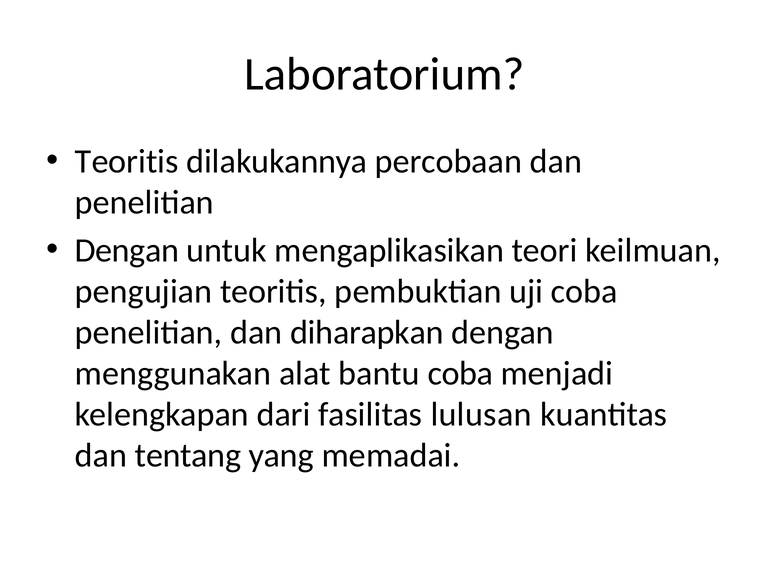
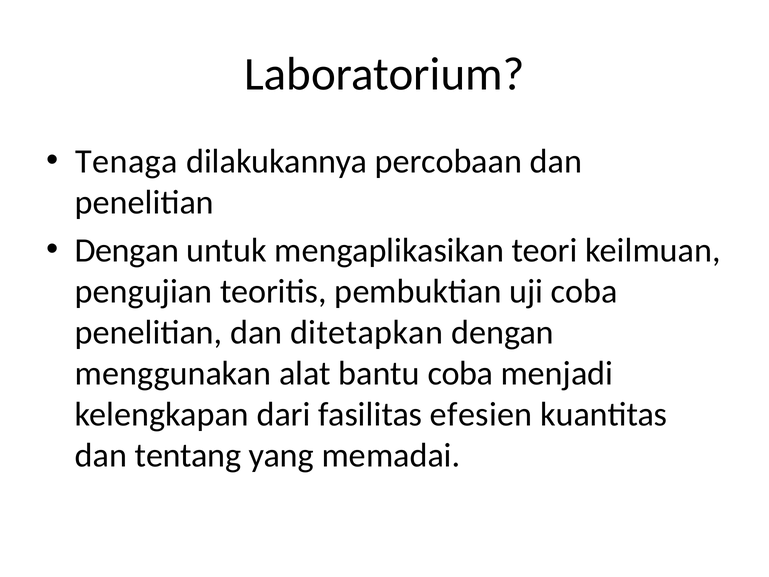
Teoritis: Teoritis -> Tenaga (127, 161)
diharapkan: diharapkan -> ditetapkan (367, 332)
lulusan: lulusan -> efesien (481, 414)
